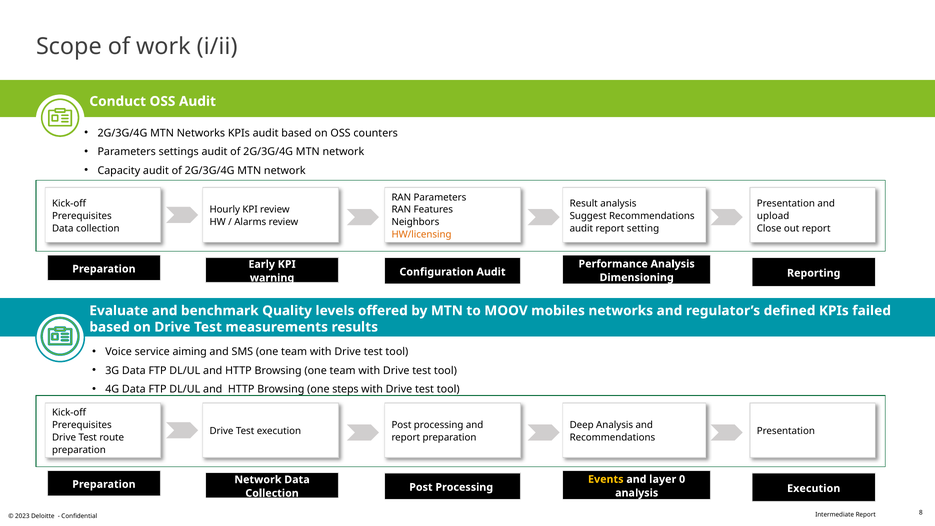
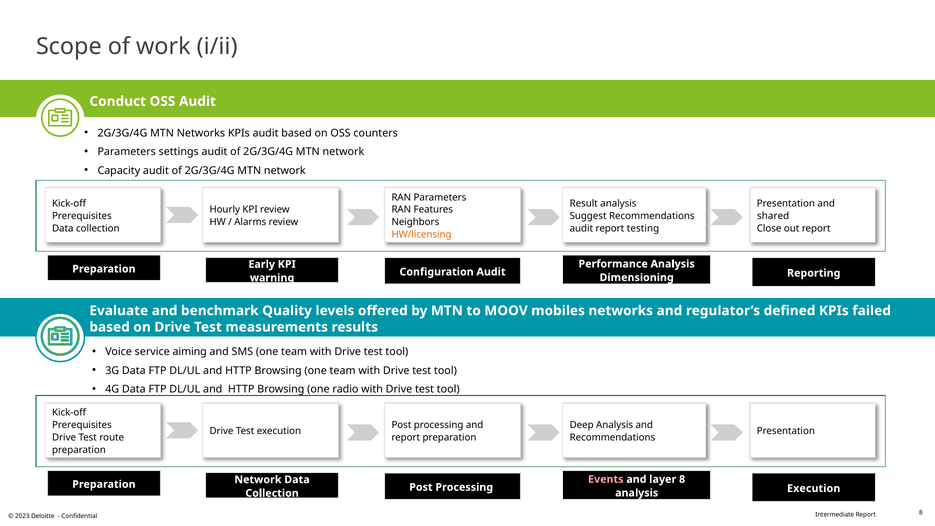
upload: upload -> shared (773, 216)
setting: setting -> testing (643, 228)
steps: steps -> radio (345, 389)
Events colour: yellow -> pink (606, 479)
layer 0: 0 -> 8 (682, 479)
